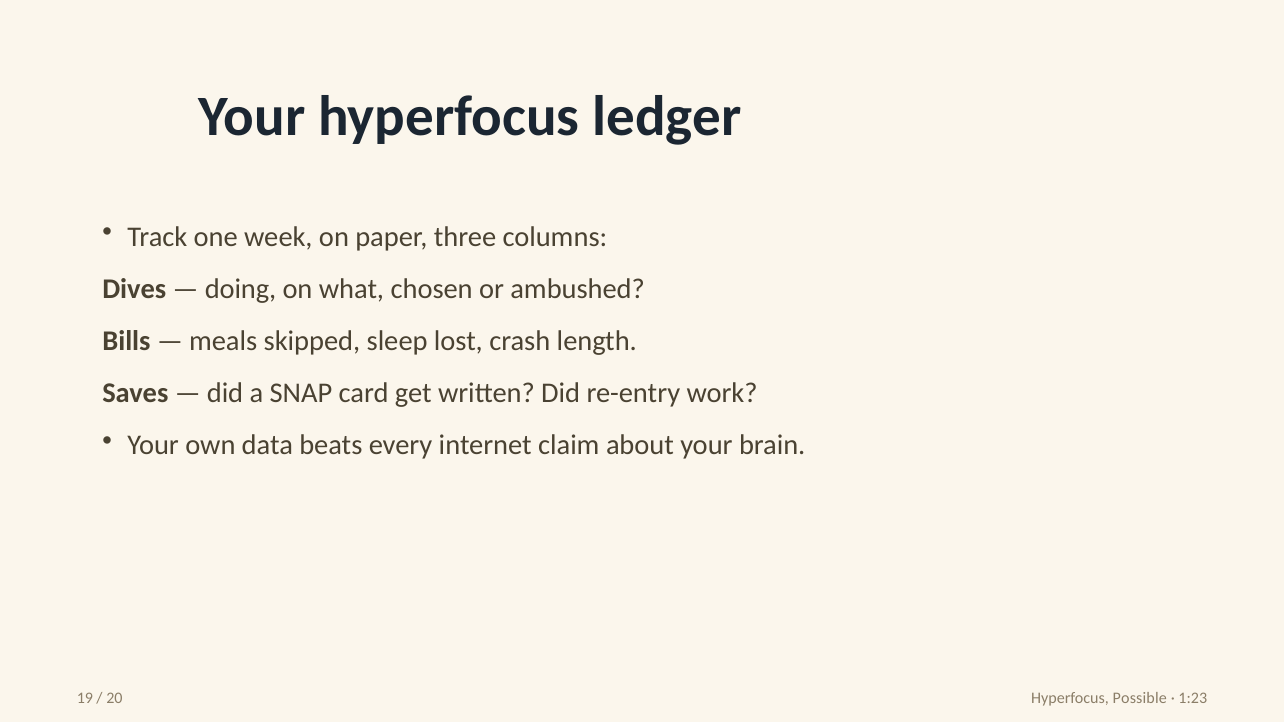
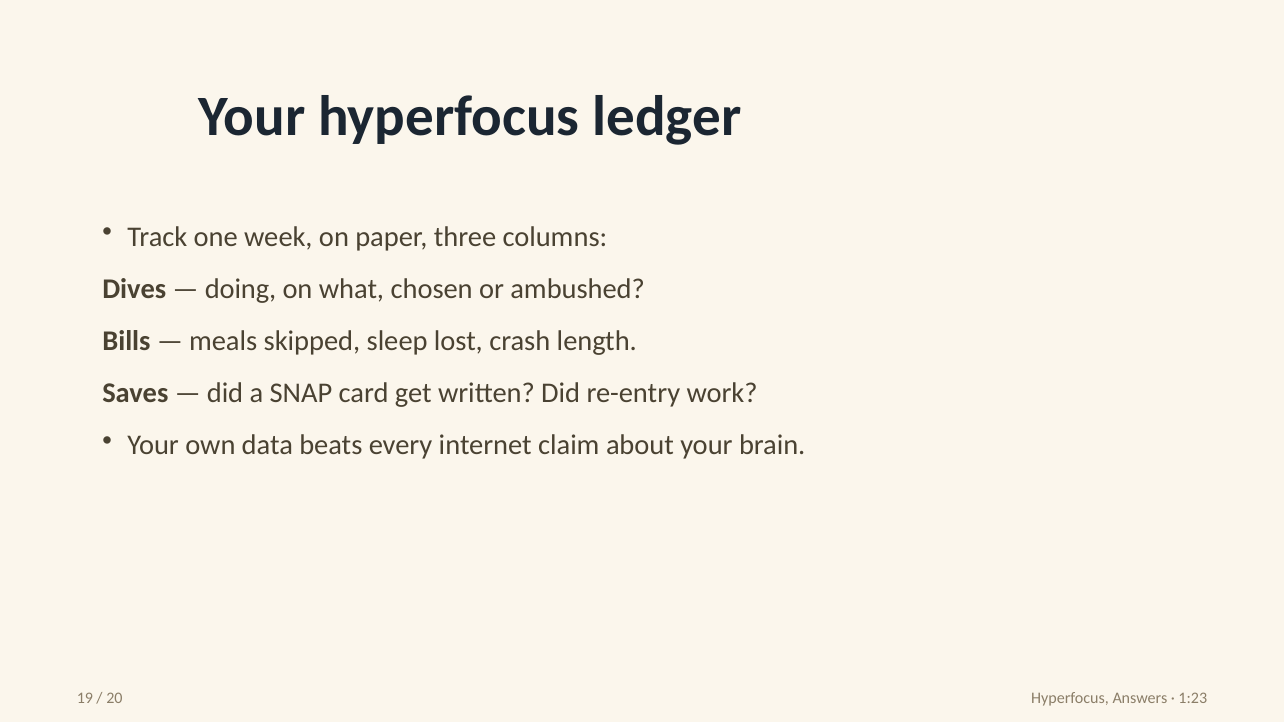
Possible: Possible -> Answers (1140, 698)
